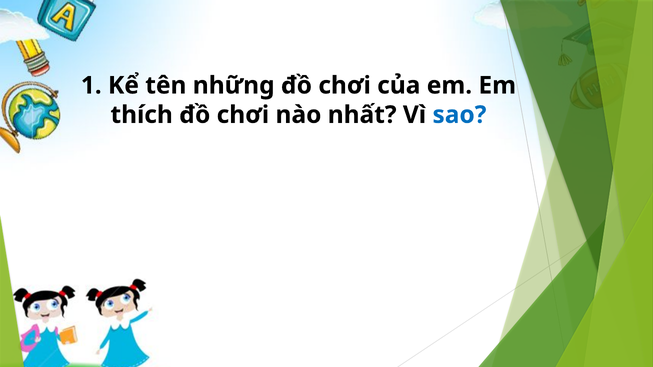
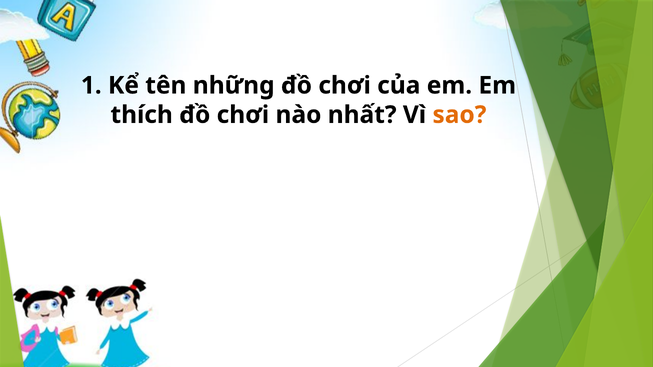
sao colour: blue -> orange (459, 115)
